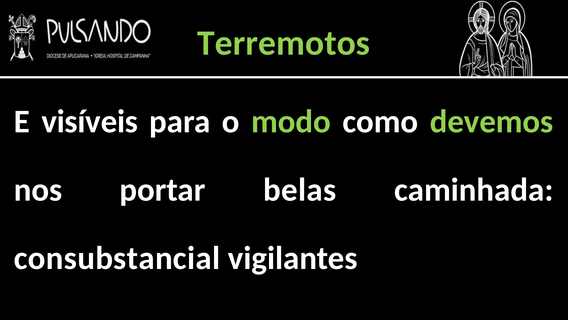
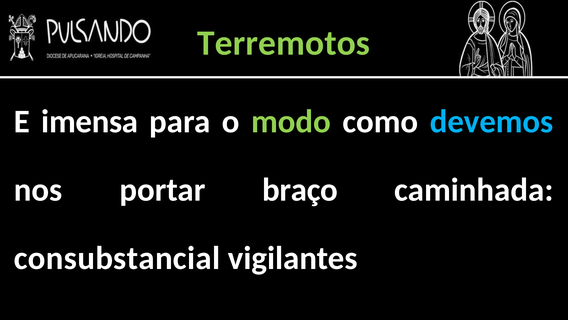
visíveis: visíveis -> imensa (90, 121)
devemos colour: light green -> light blue (492, 121)
belas: belas -> braço (300, 190)
